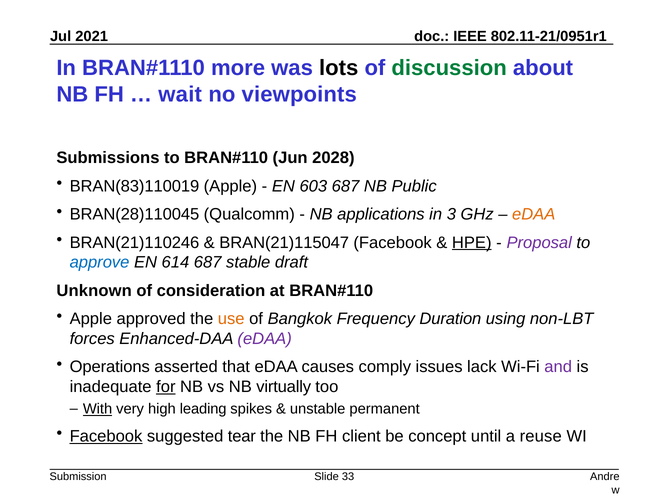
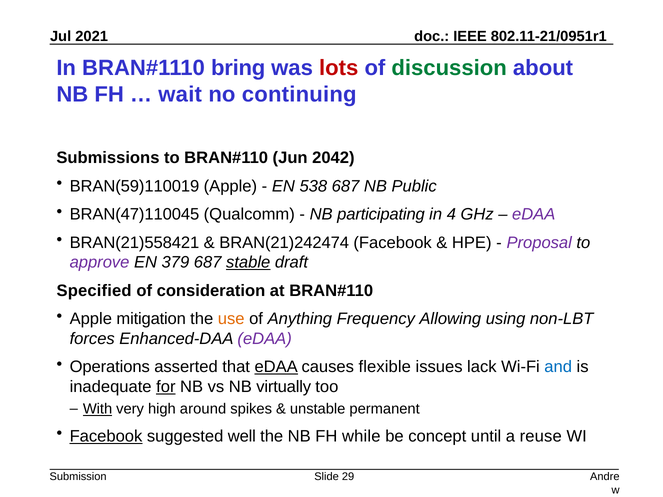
more: more -> bring (238, 68)
lots colour: black -> red (339, 68)
viewpoints: viewpoints -> continuing (299, 94)
2028: 2028 -> 2042 (333, 158)
BRAN(83)110019: BRAN(83)110019 -> BRAN(59)110019 (134, 186)
603: 603 -> 538 (313, 186)
BRAN(28)110045: BRAN(28)110045 -> BRAN(47)110045 (134, 214)
applications: applications -> participating (381, 214)
3: 3 -> 4 (451, 214)
eDAA colour: orange -> purple (534, 214)
BRAN(21)110246: BRAN(21)110246 -> BRAN(21)558421 (134, 243)
BRAN(21)115047: BRAN(21)115047 -> BRAN(21)242474 (284, 243)
HPE underline: present -> none (472, 243)
approve colour: blue -> purple (100, 263)
614: 614 -> 379 (175, 263)
stable underline: none -> present (248, 263)
Unknown: Unknown -> Specified (94, 291)
approved: approved -> mitigation (151, 319)
Bangkok: Bangkok -> Anything (300, 319)
Duration: Duration -> Allowing (450, 319)
eDAA underline: none -> present (276, 367)
comply: comply -> flexible (385, 367)
and colour: purple -> blue (558, 367)
leading: leading -> around (203, 409)
tear: tear -> well (242, 436)
client: client -> while (361, 436)
33: 33 -> 29 (348, 477)
